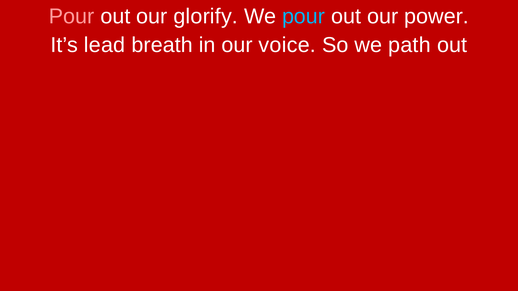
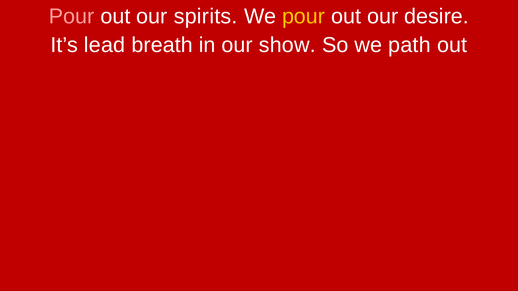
glorify: glorify -> spirits (206, 16)
pour colour: light blue -> yellow (304, 16)
power: power -> desire (437, 16)
voice: voice -> show (287, 45)
